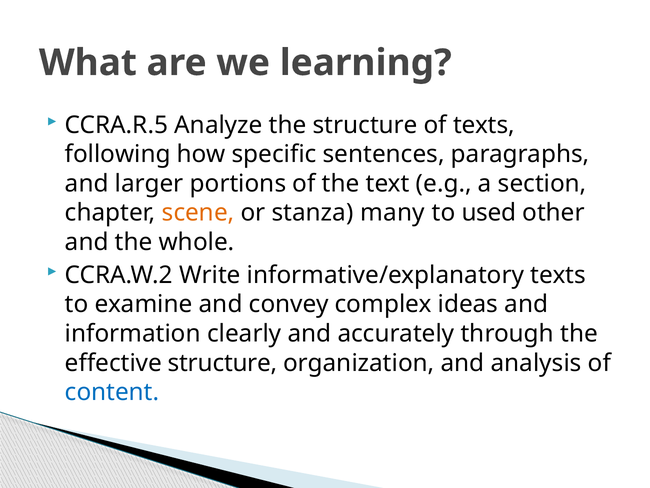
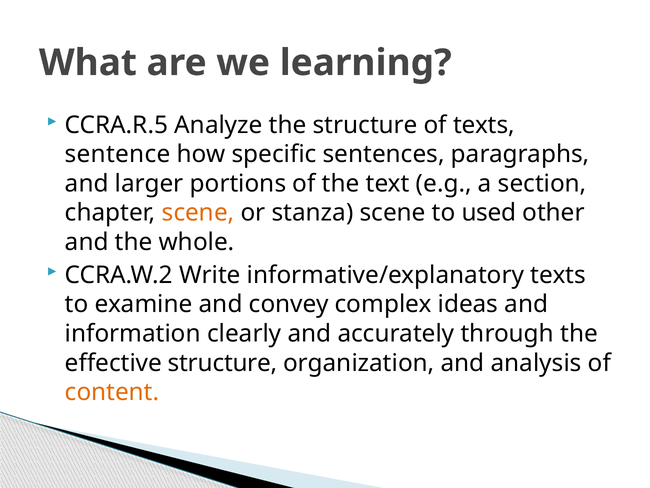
following: following -> sentence (118, 154)
stanza many: many -> scene (393, 213)
content colour: blue -> orange (112, 392)
